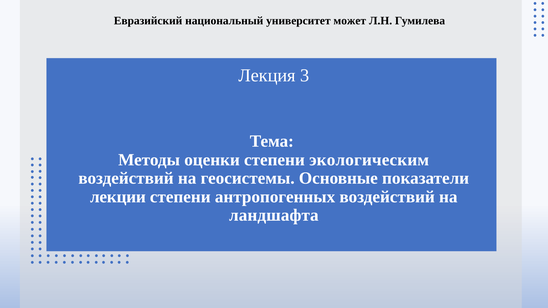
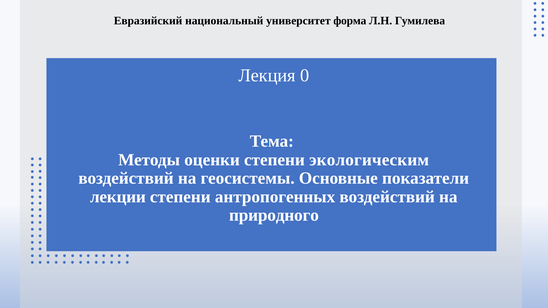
может: может -> форма (350, 21)
3: 3 -> 0 (305, 75)
ландшафта: ландшафта -> природного (274, 215)
